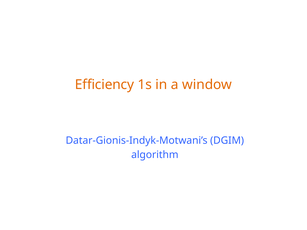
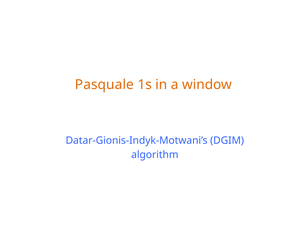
Efficiency: Efficiency -> Pasquale (104, 85)
